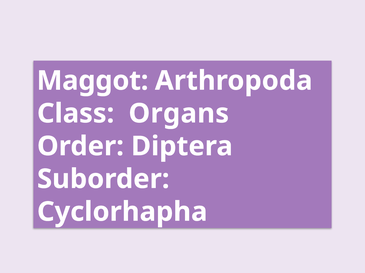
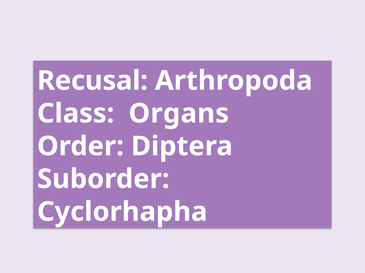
Maggot: Maggot -> Recusal (92, 81)
